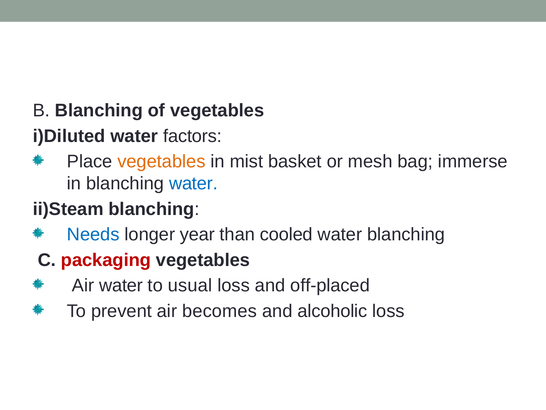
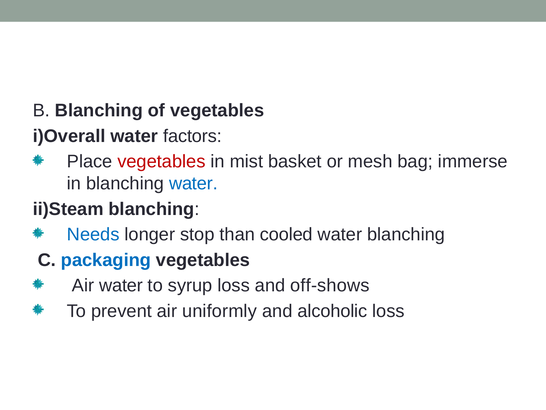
i)Diluted: i)Diluted -> i)Overall (69, 136)
vegetables colour: orange -> red (161, 161)
year: year -> stop (197, 234)
packaging colour: red -> blue (106, 260)
usual: usual -> syrup (190, 285)
off-placed: off-placed -> off-shows (330, 285)
becomes: becomes -> uniformly (220, 311)
